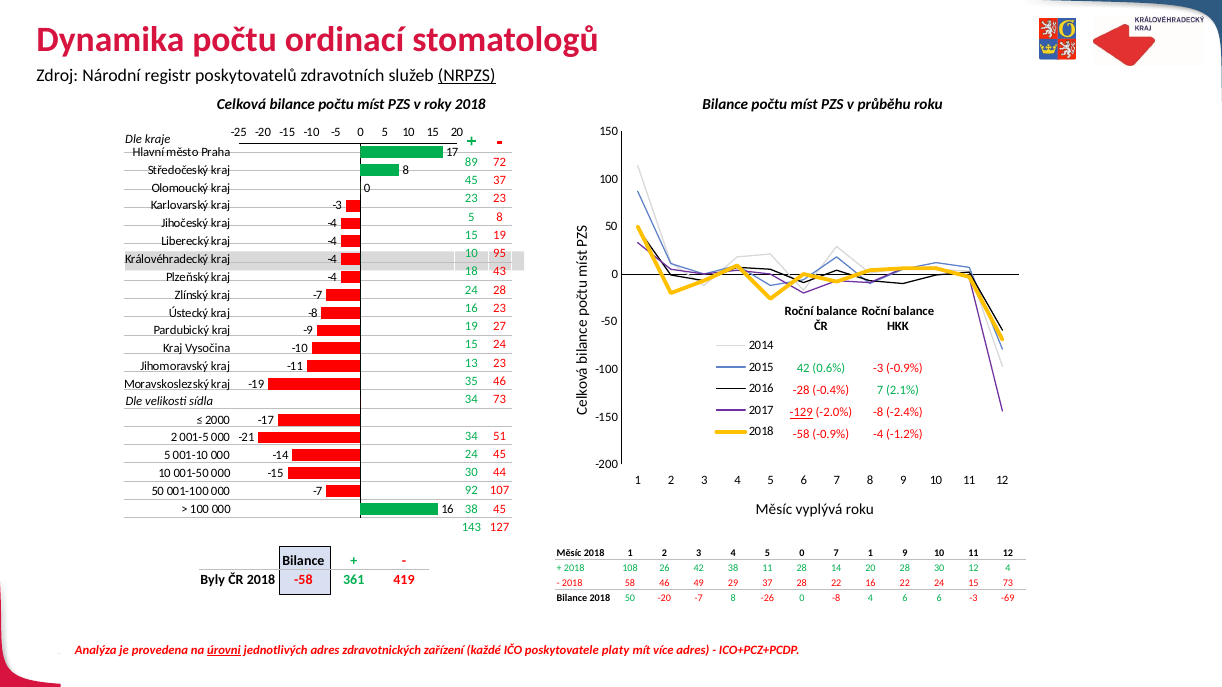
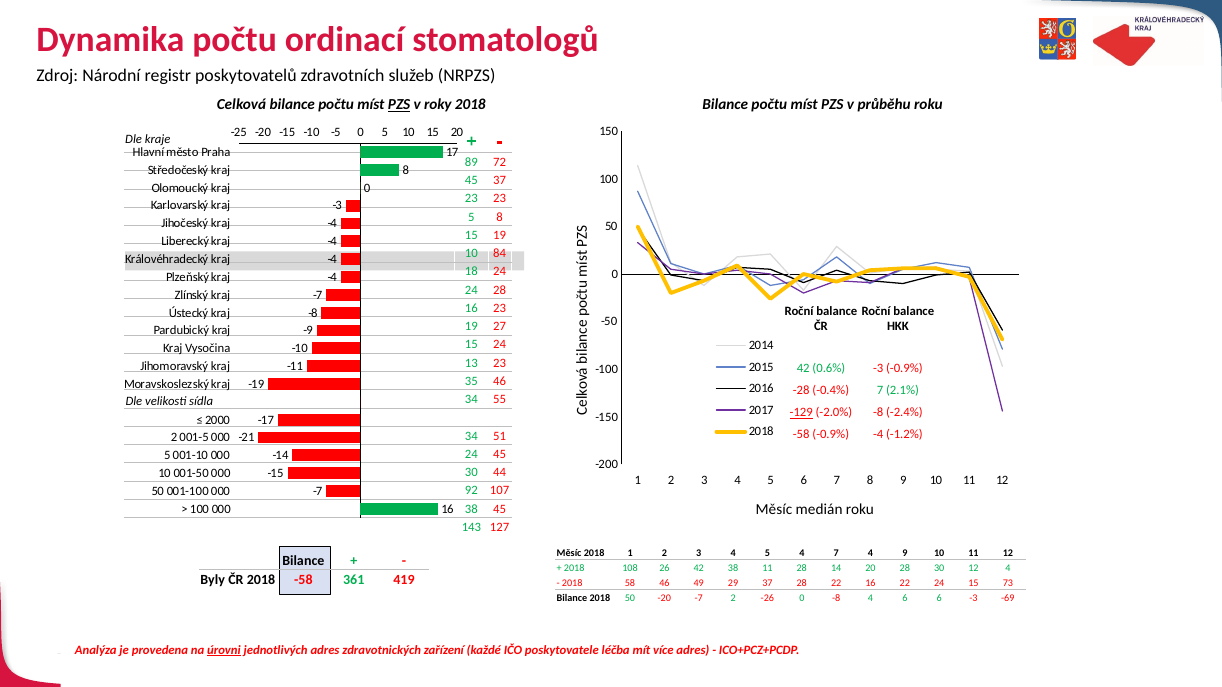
NRPZS underline: present -> none (467, 76)
PZS underline: none -> present (399, 105)
95: 95 -> 84 (500, 254)
18 43: 43 -> 24 (500, 272)
34 73: 73 -> 55 (500, 400)
vyplývá: vyplývá -> medián (819, 509)
5 0: 0 -> 4 (802, 553)
7 1: 1 -> 4 (871, 553)
-7 8: 8 -> 2 (733, 598)
platy: platy -> léčba (616, 650)
